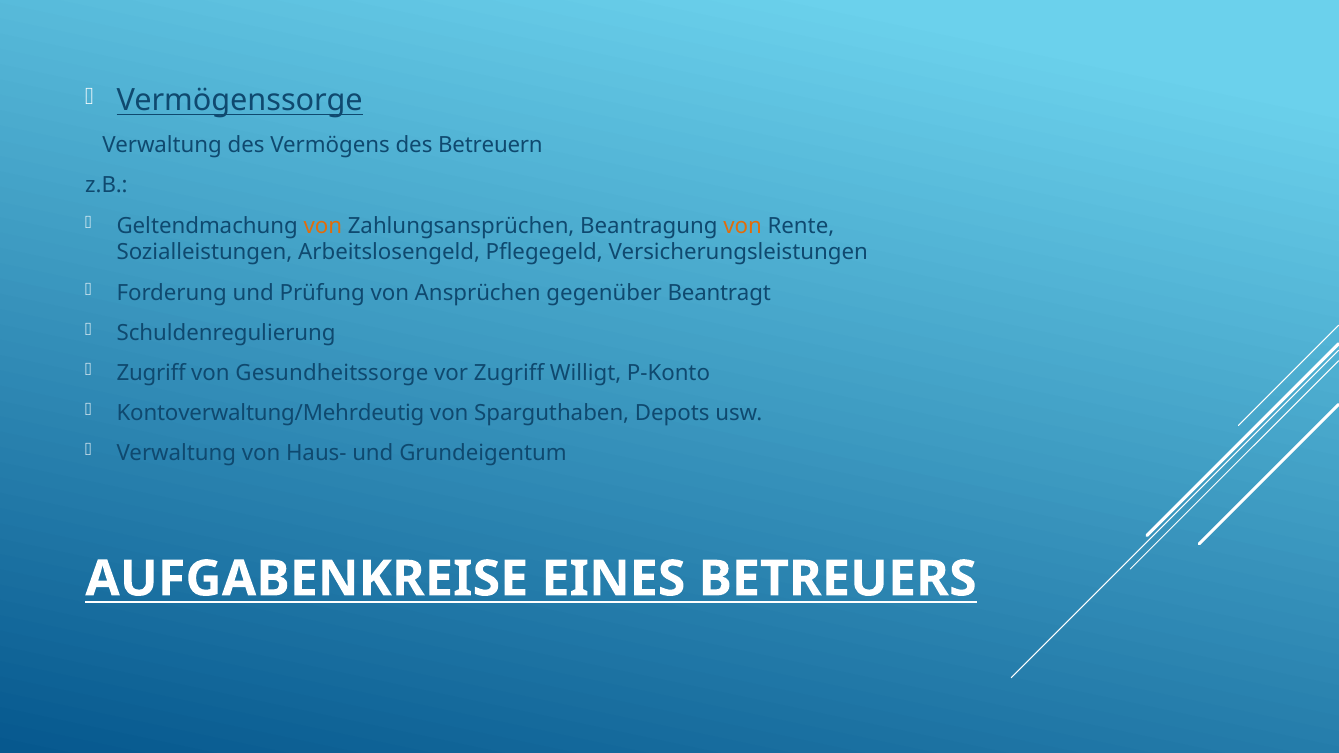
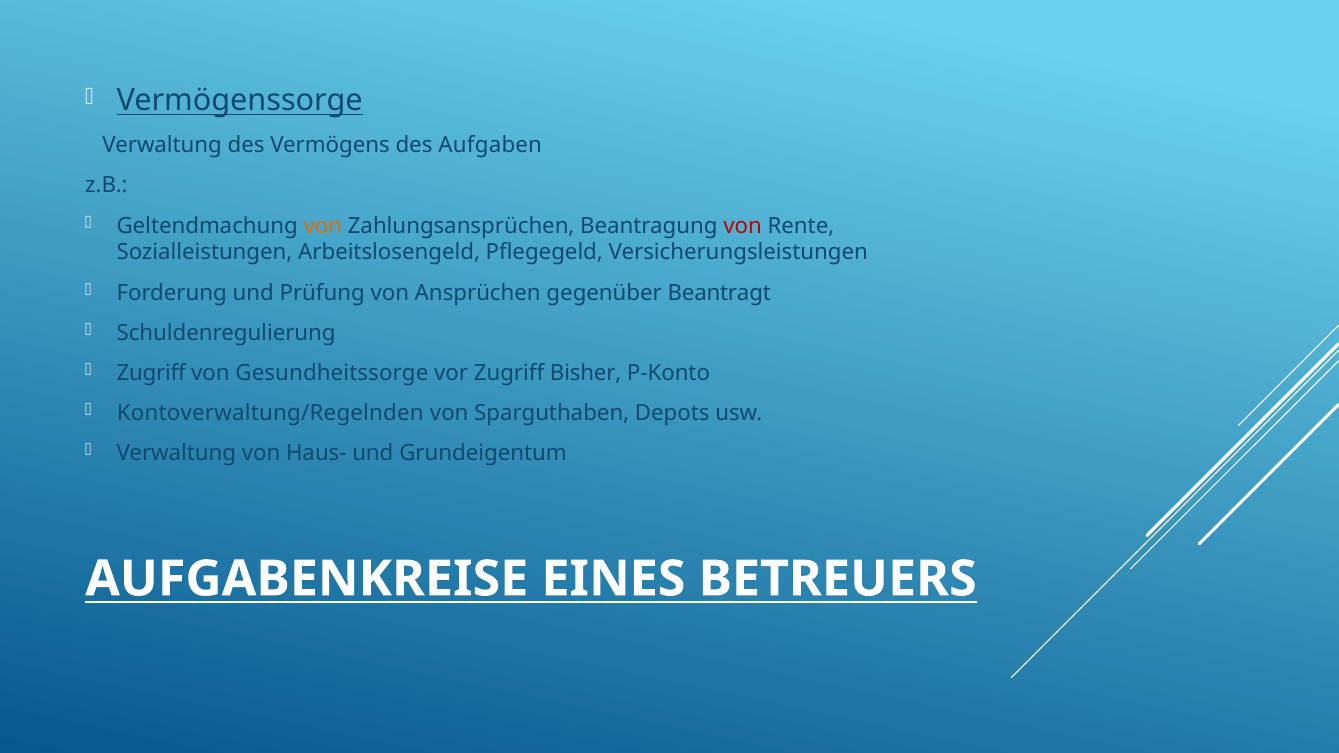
Betreuern: Betreuern -> Aufgaben (490, 145)
von colour: orange -> red (743, 226)
Willigt: Willigt -> Bisher (586, 373)
Kontoverwaltung/Mehrdeutig: Kontoverwaltung/Mehrdeutig -> Kontoverwaltung/Regelnden (270, 413)
